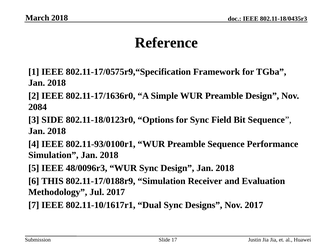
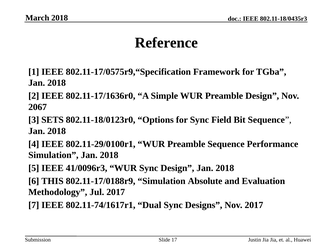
2084: 2084 -> 2067 (38, 107)
SIDE: SIDE -> SETS (53, 120)
802.11-93/0100r1: 802.11-93/0100r1 -> 802.11-29/0100r1 (101, 144)
48/0096r3: 48/0096r3 -> 41/0096r3 (87, 168)
Receiver: Receiver -> Absolute (205, 181)
802.11-10/1617r1: 802.11-10/1617r1 -> 802.11-74/1617r1 (101, 205)
